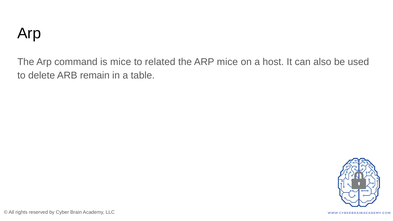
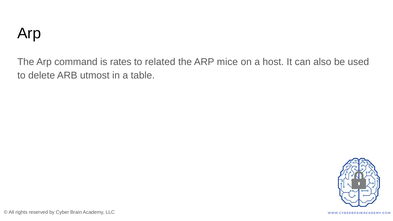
is mice: mice -> rates (121, 62)
remain: remain -> utmost (95, 75)
